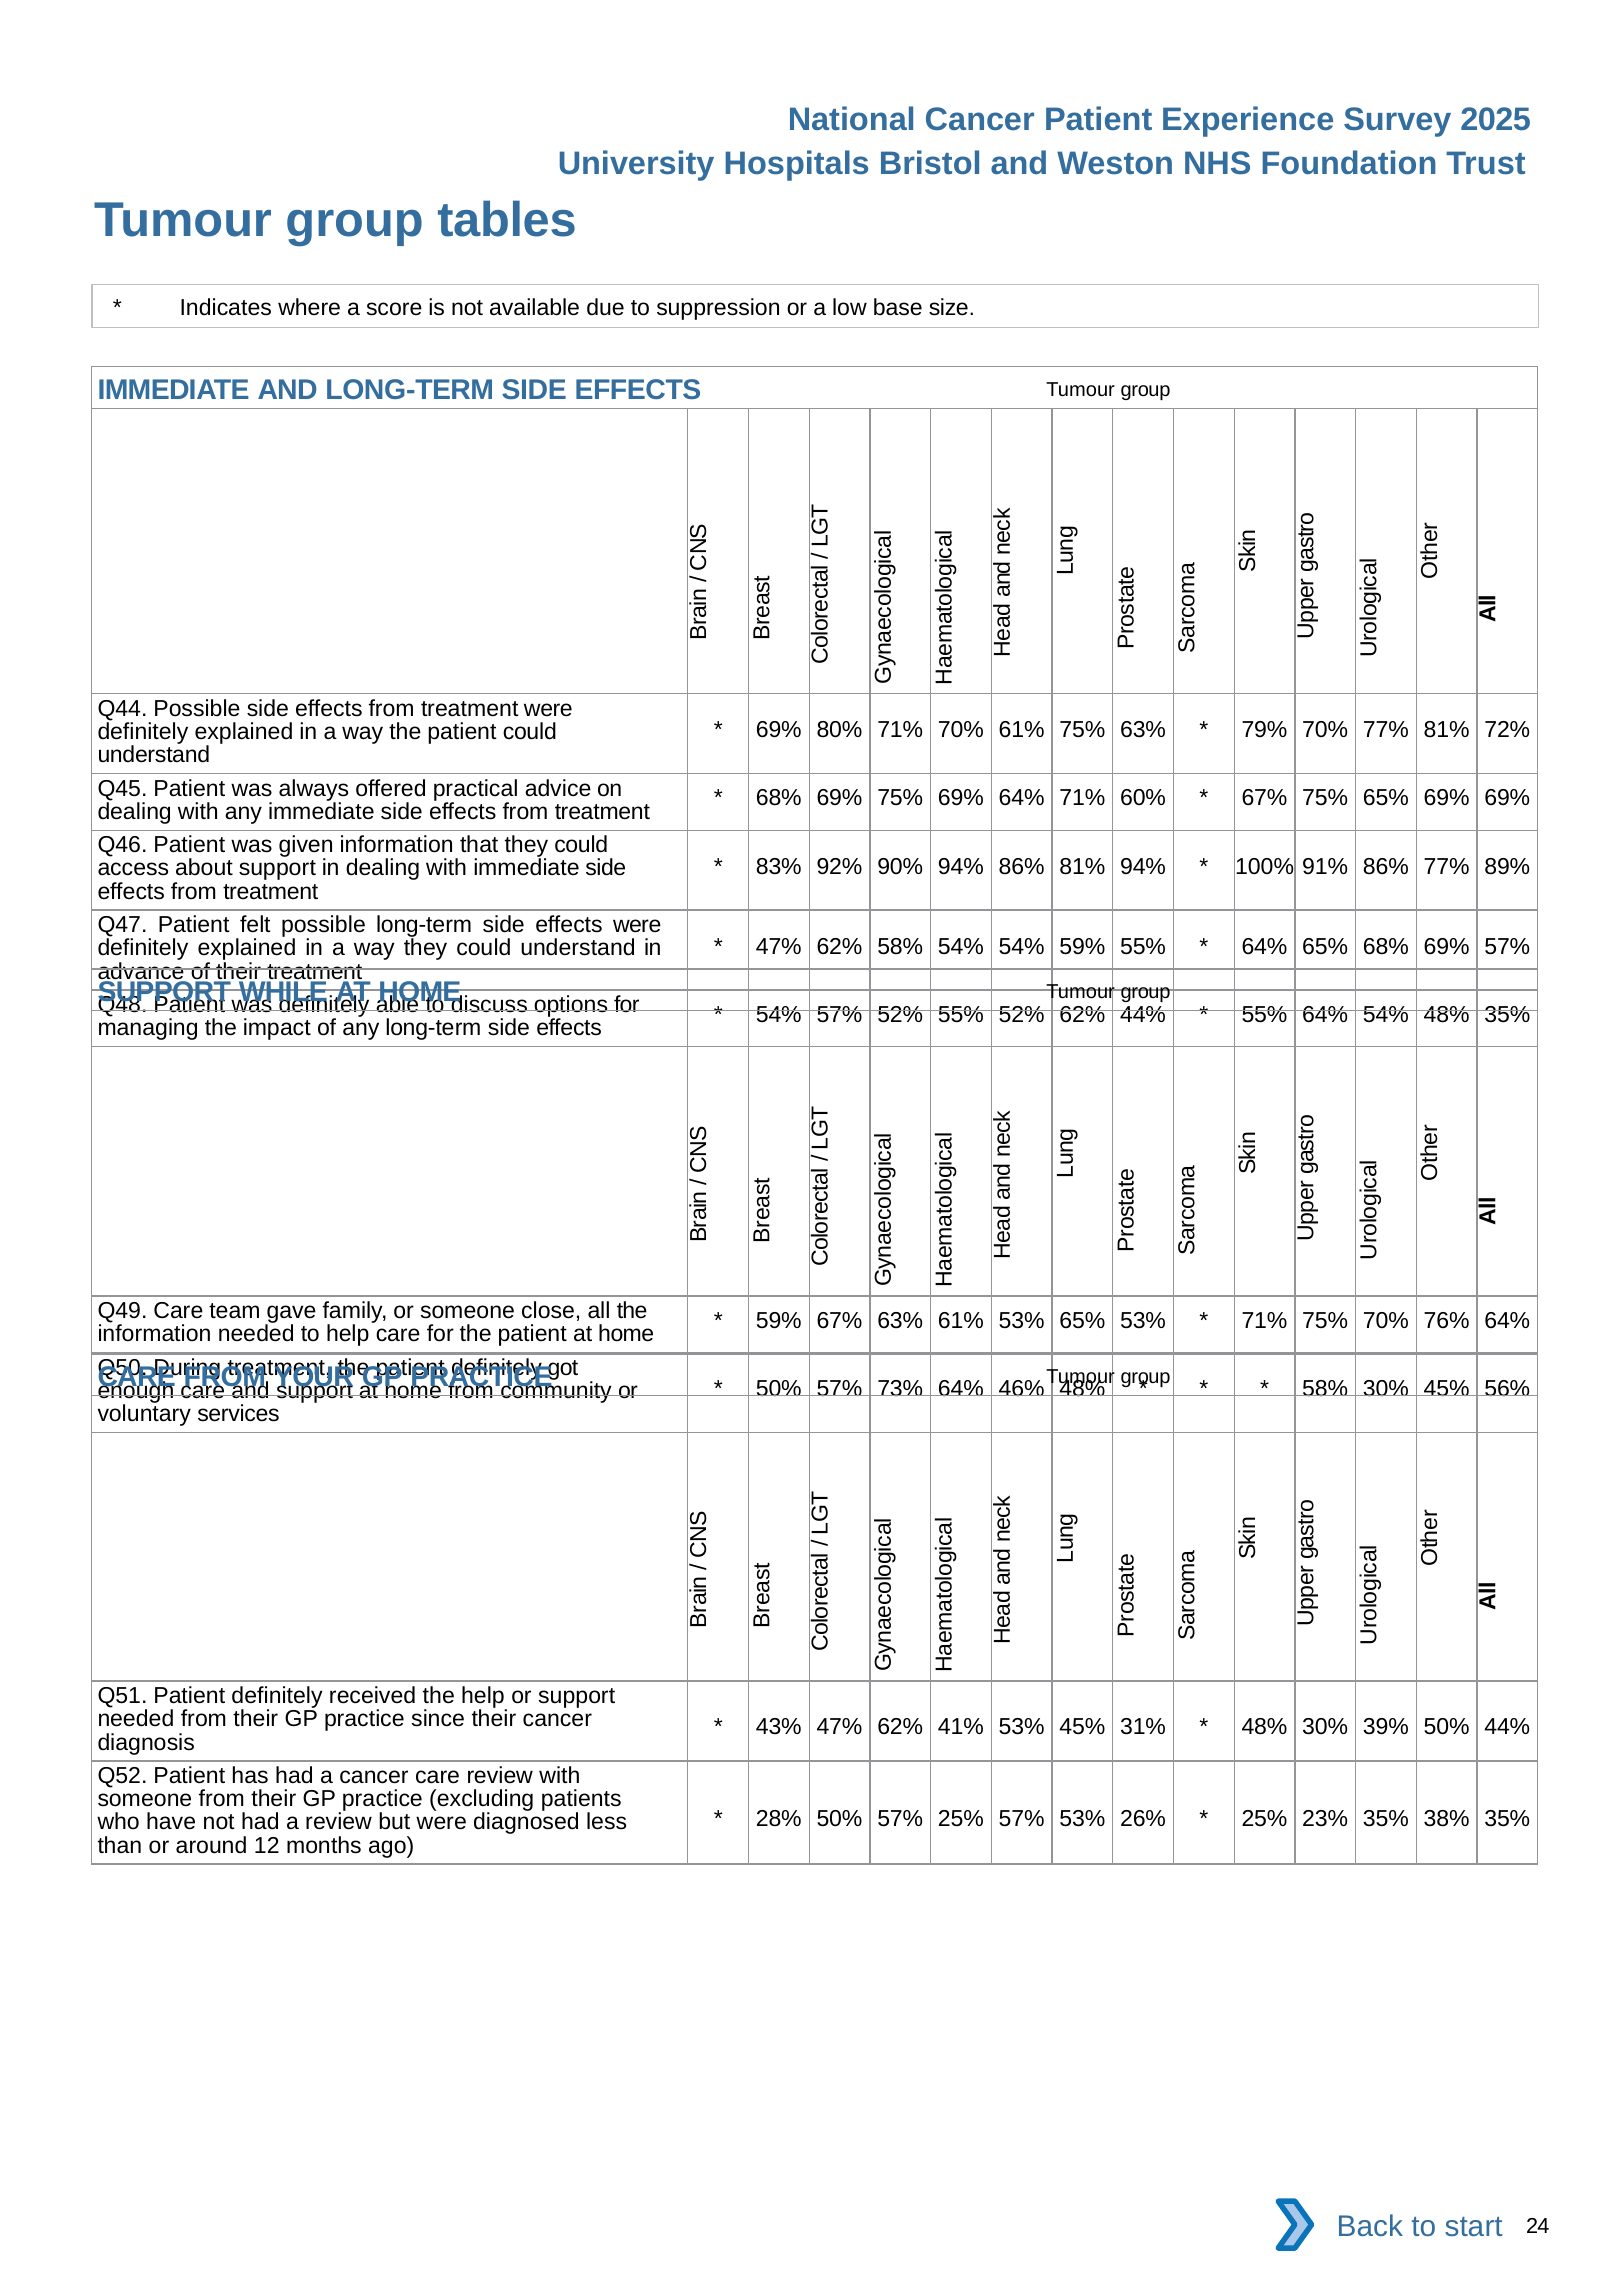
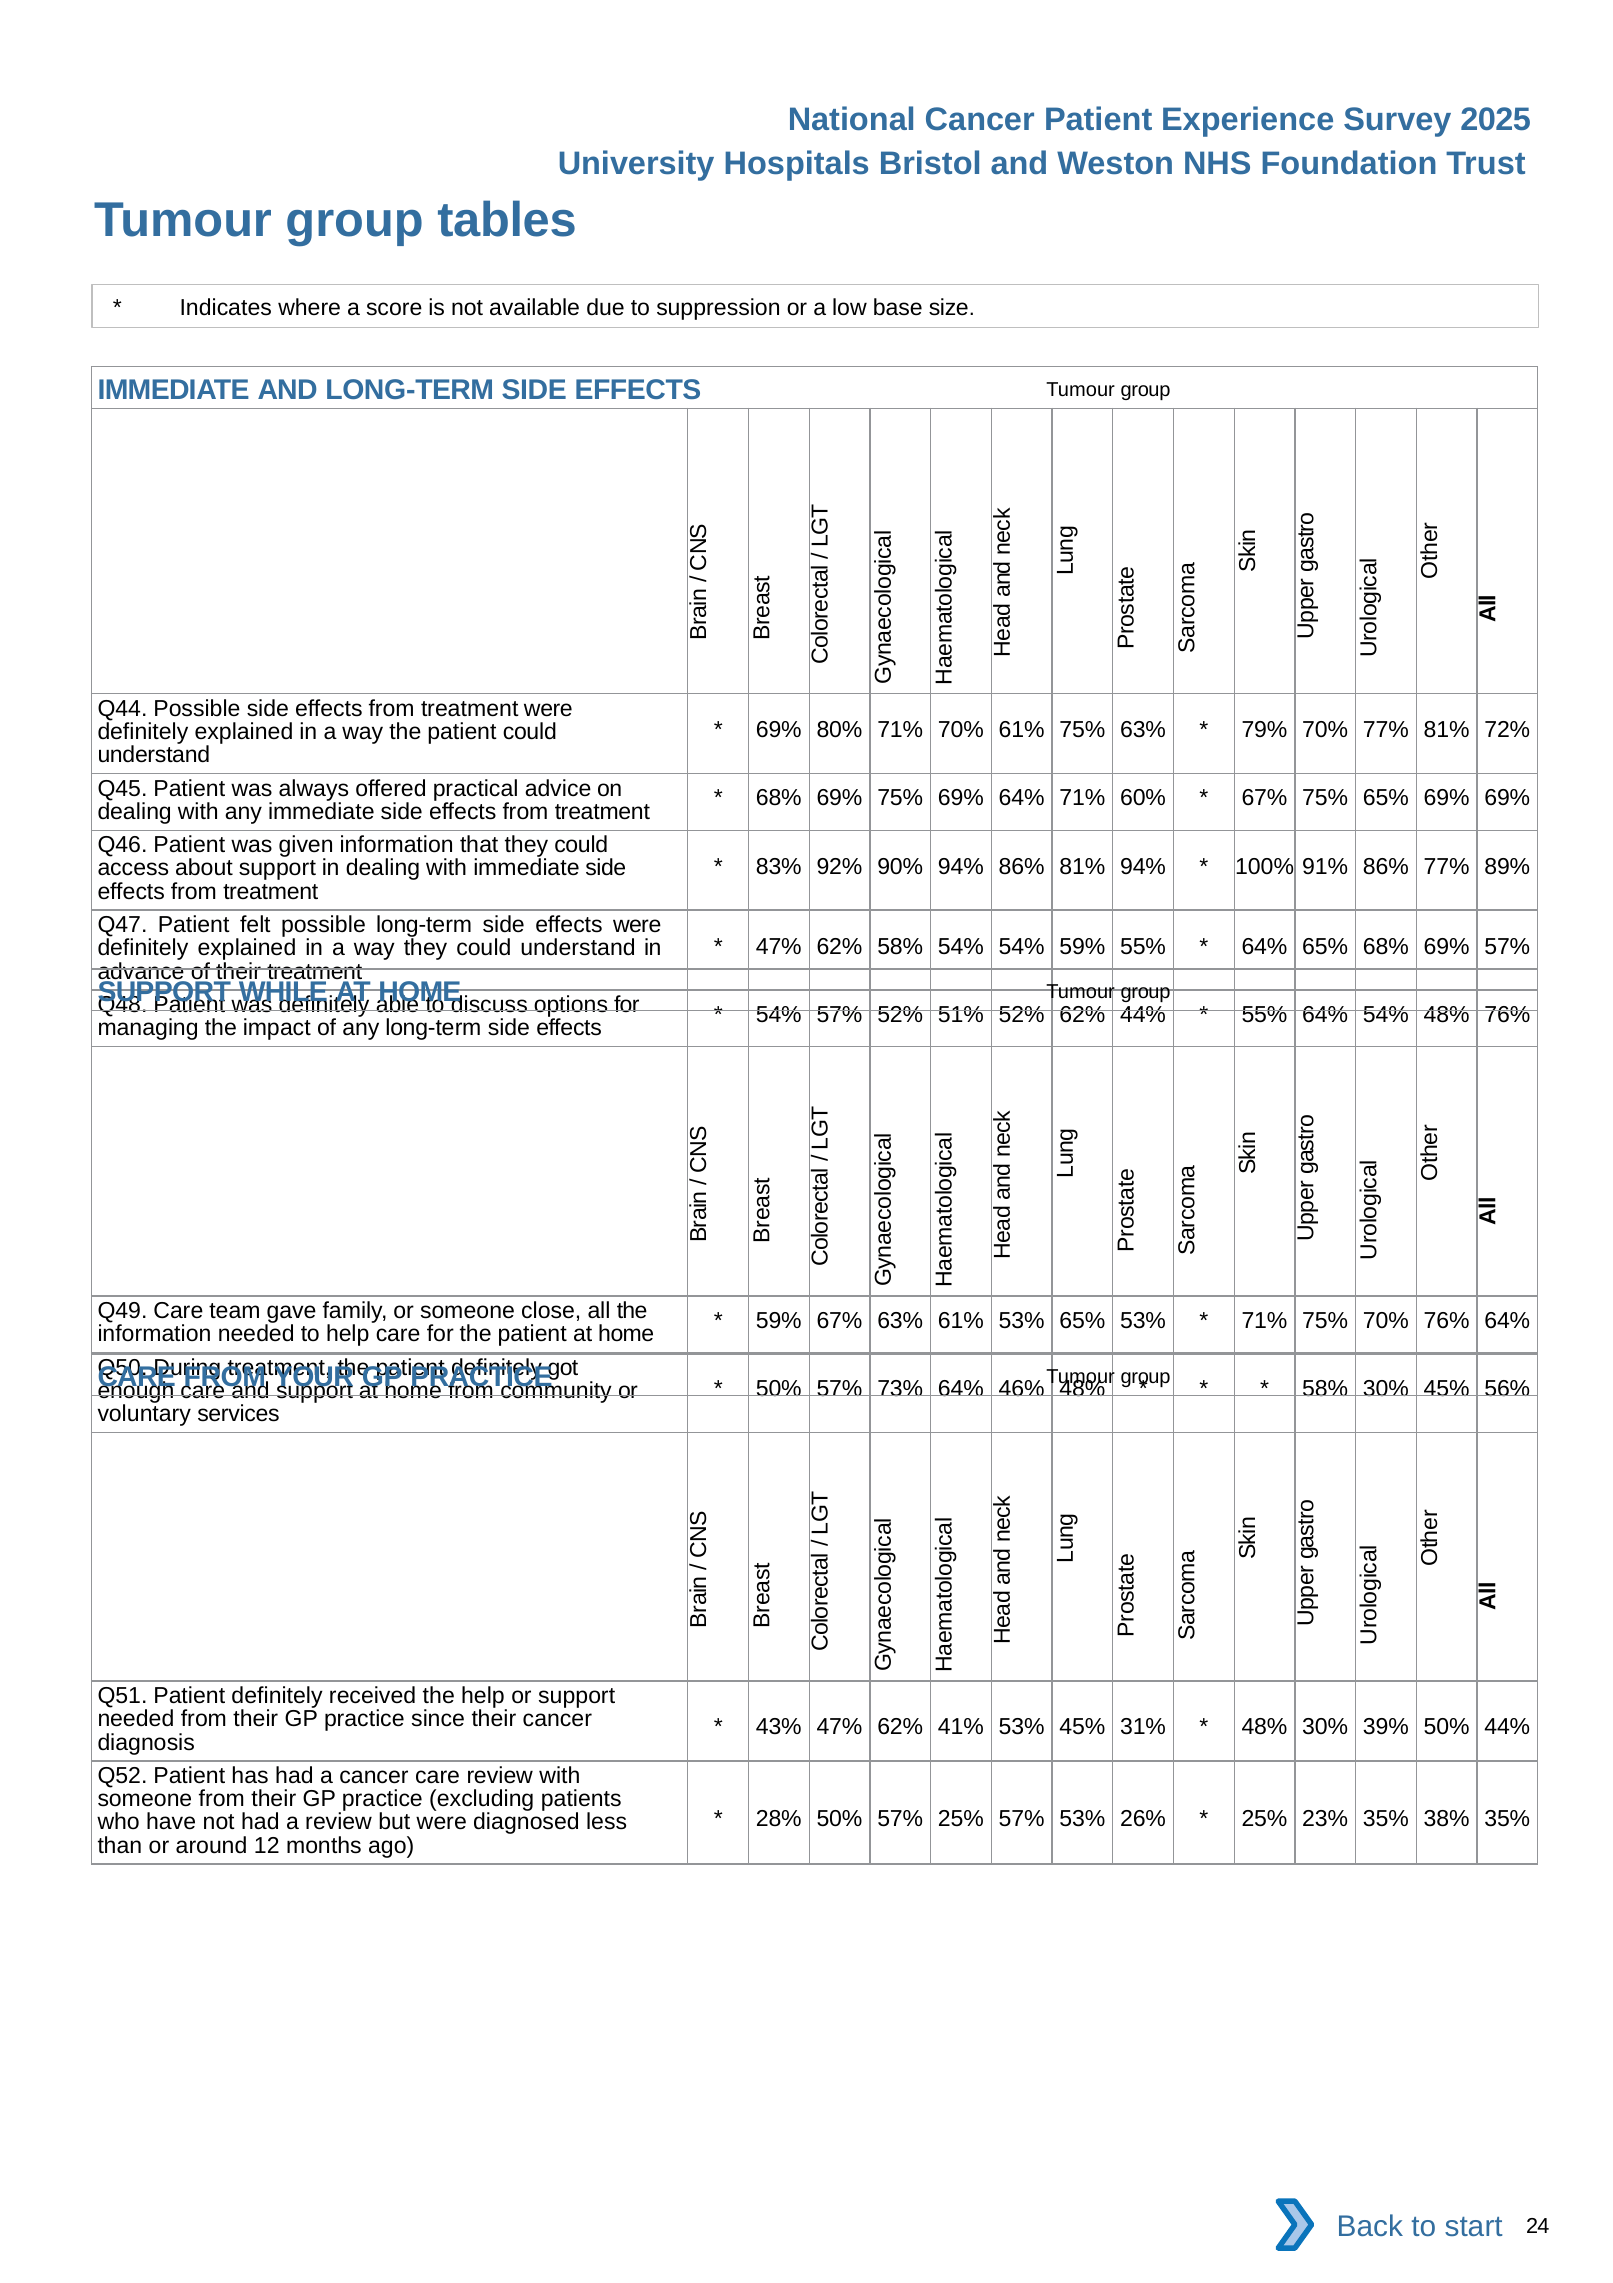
52% 55%: 55% -> 51% (961, 1015)
48% 35%: 35% -> 76% (1507, 1015)
